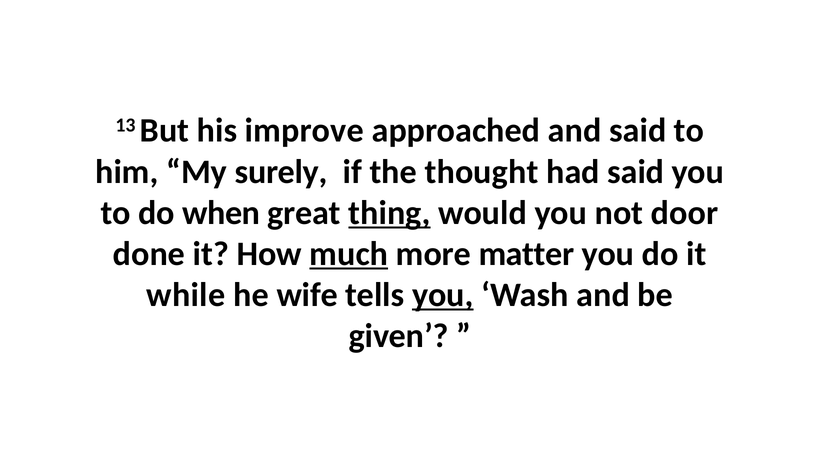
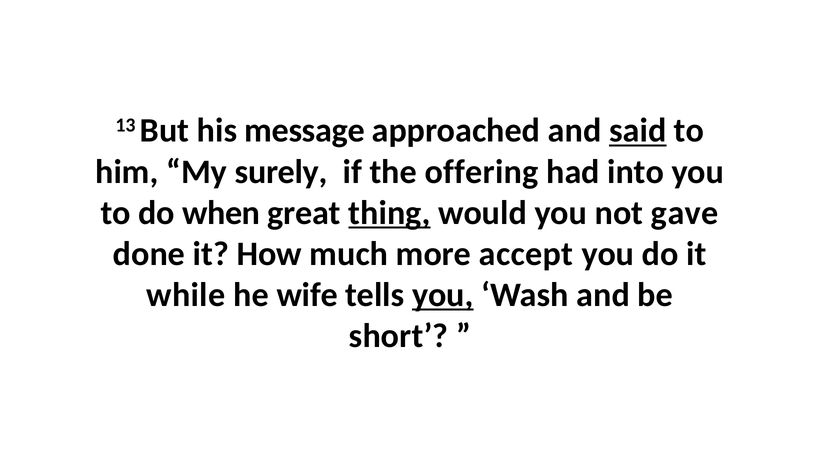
improve: improve -> message (305, 130)
said underline: none -> present (638, 130)
thought: thought -> offering (481, 171)
had said: said -> into (636, 171)
door: door -> gave (685, 212)
much underline: present -> none (349, 253)
matter: matter -> accept (526, 253)
given: given -> short (399, 335)
